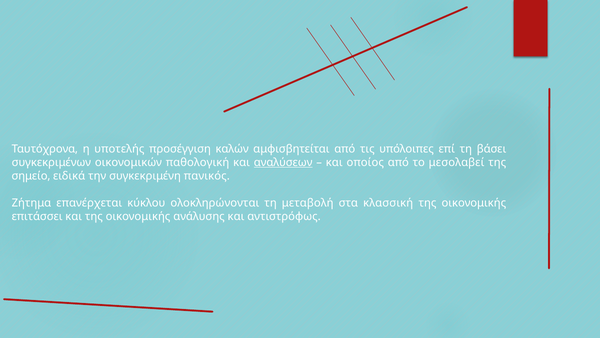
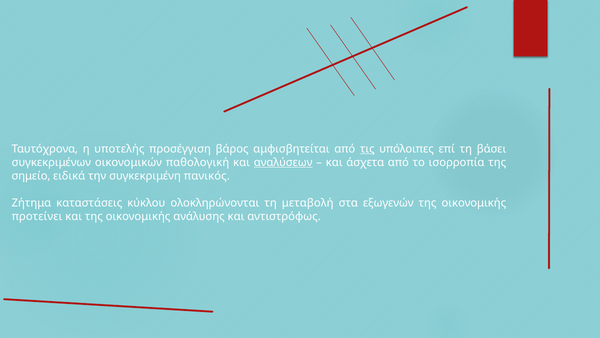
καλών: καλών -> βάρος (232, 149)
τις underline: none -> present (367, 149)
οποίος: οποίος -> άσχετα (365, 162)
μεσολαβεί: μεσολαβεί -> ισορροπία (457, 162)
επανέρχεται: επανέρχεται -> καταστάσεις (89, 203)
κλασσική: κλασσική -> εξωγενών (388, 203)
επιτάσσει: επιτάσσει -> προτείνει (37, 216)
